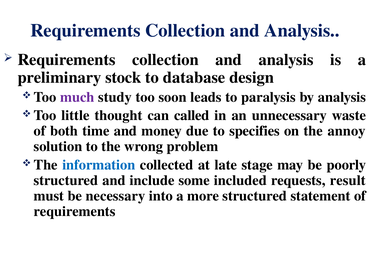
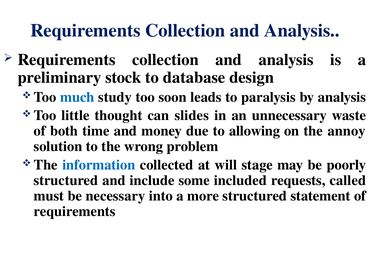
much colour: purple -> blue (77, 97)
called: called -> slides (192, 116)
specifies: specifies -> allowing (255, 131)
late: late -> will (226, 165)
result: result -> called (348, 181)
